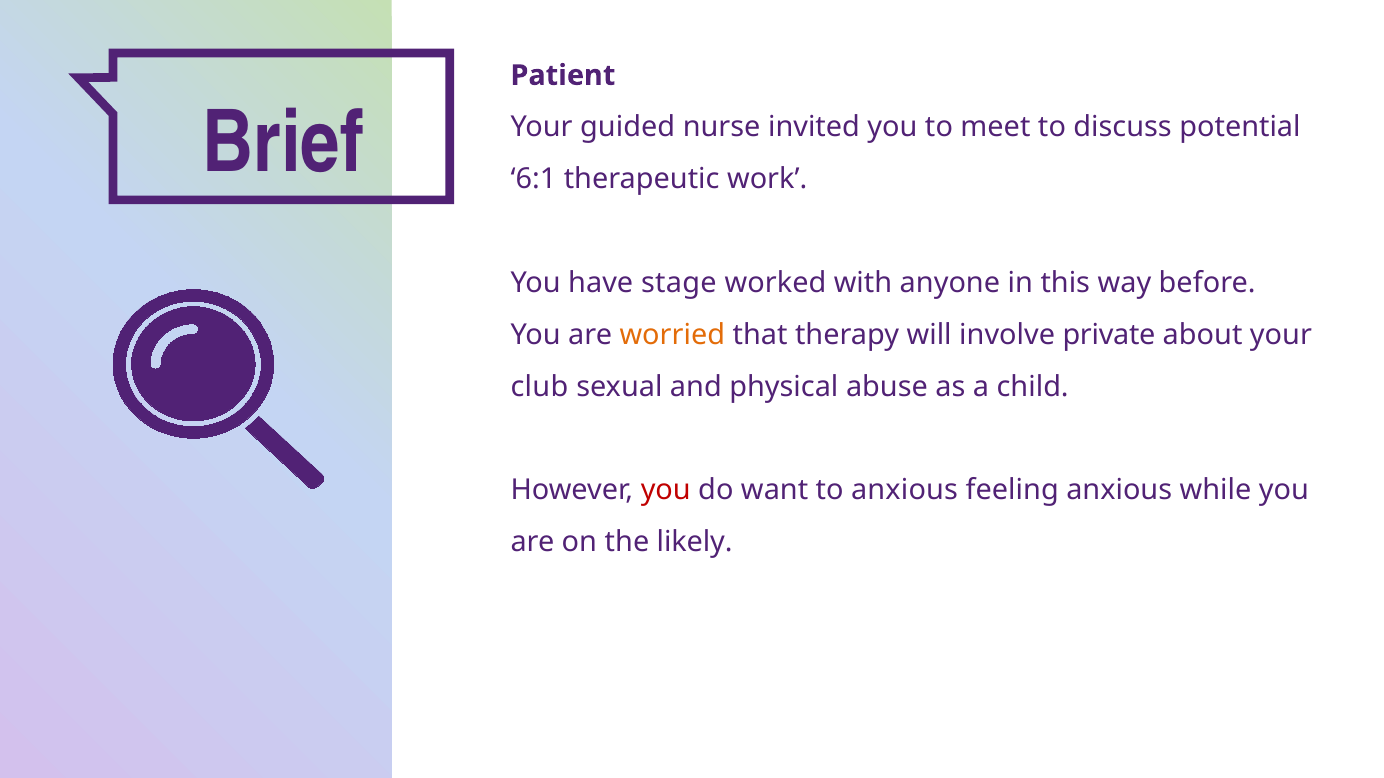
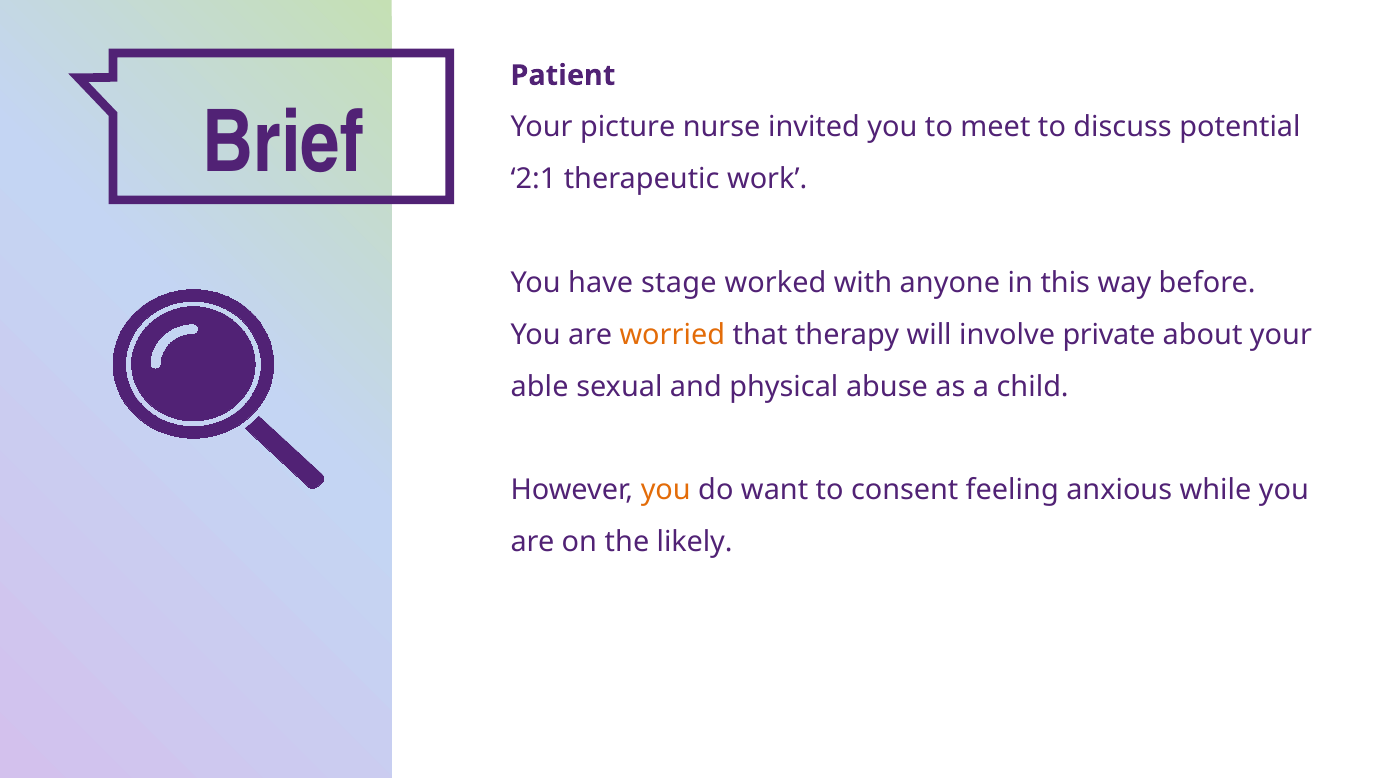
guided: guided -> picture (628, 127)
6:1: 6:1 -> 2:1 (533, 179)
club: club -> able (540, 387)
you colour: red -> orange (666, 491)
to anxious: anxious -> consent (905, 491)
